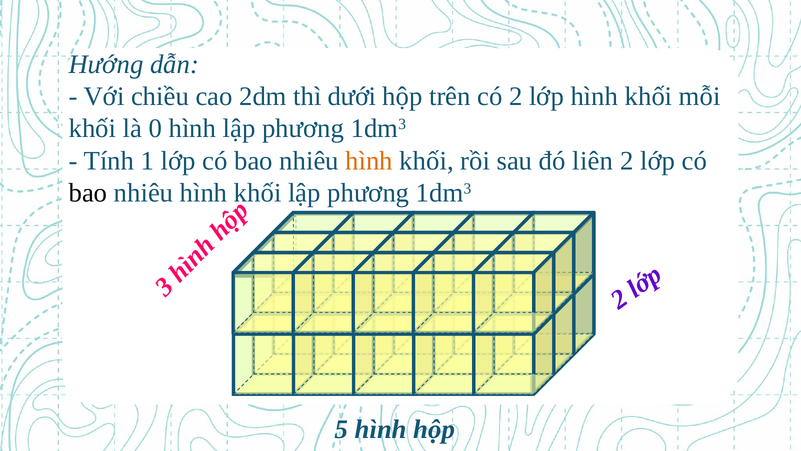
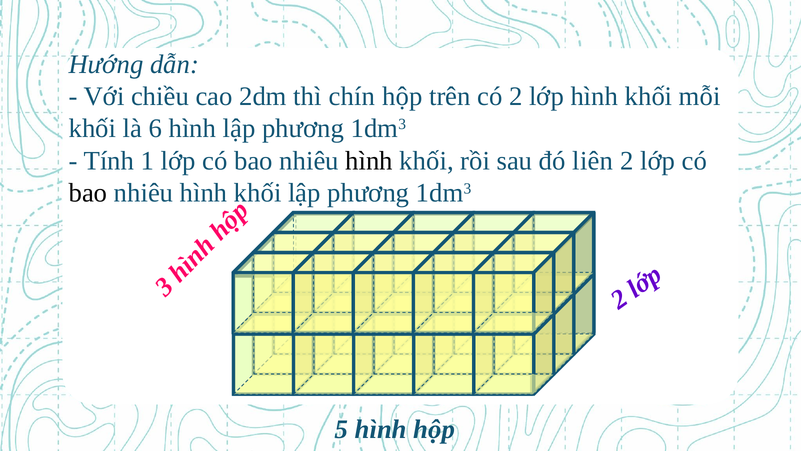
dưới: dưới -> chín (352, 96)
0: 0 -> 6 (155, 128)
hình colour: orange -> black (369, 161)
